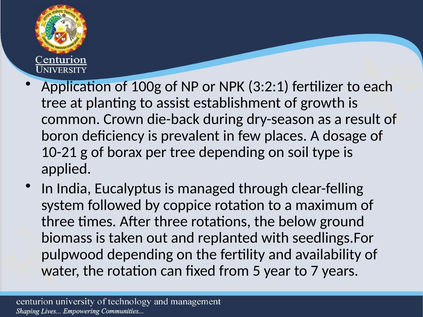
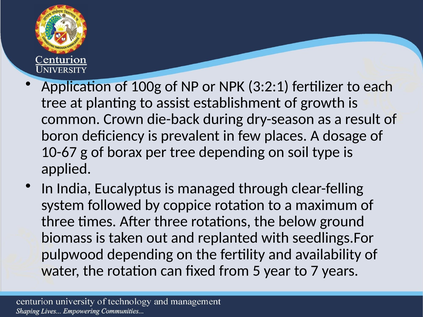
10-21: 10-21 -> 10-67 (59, 152)
